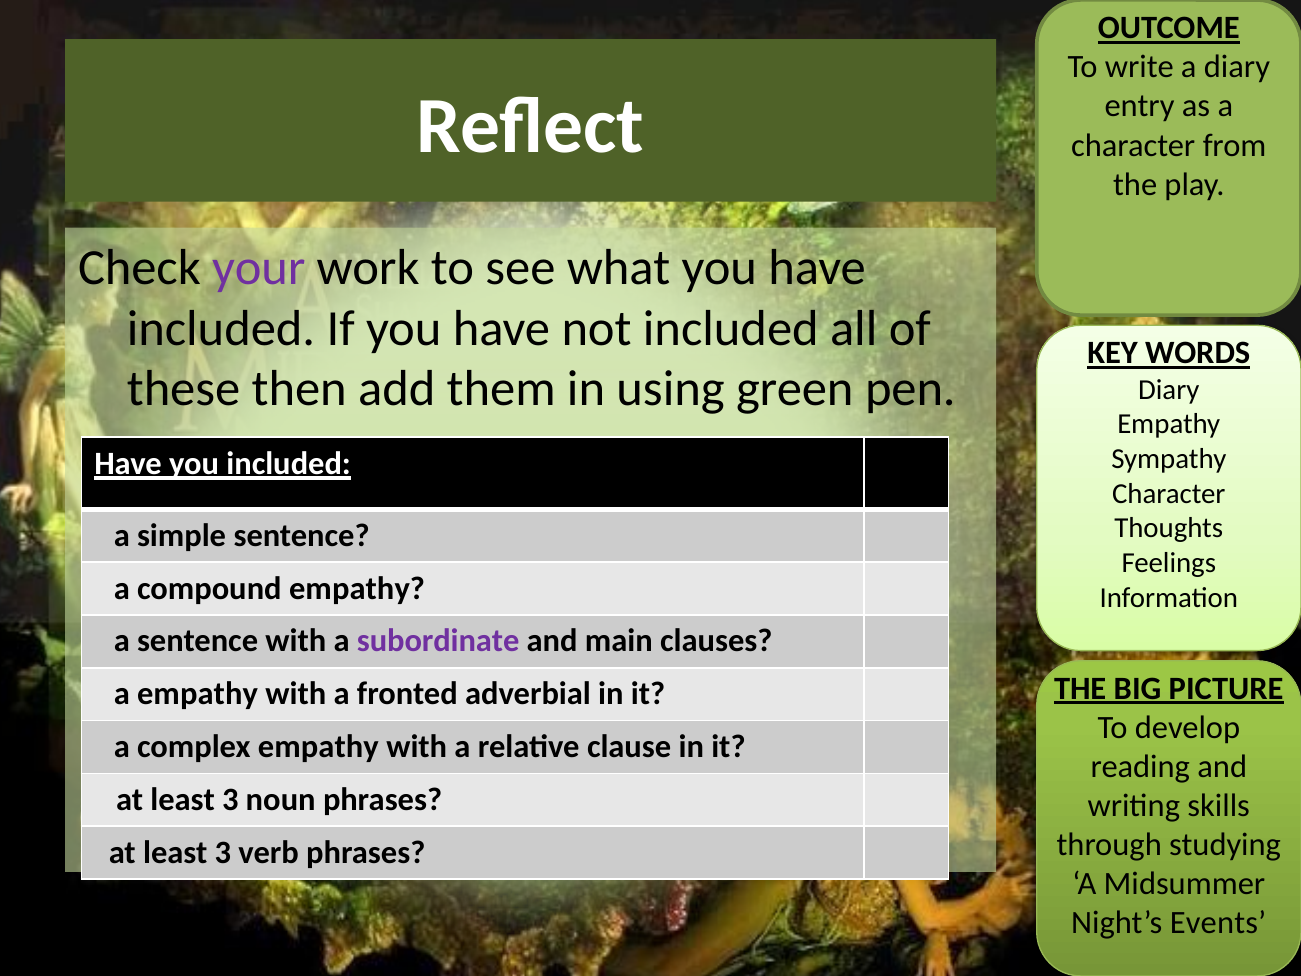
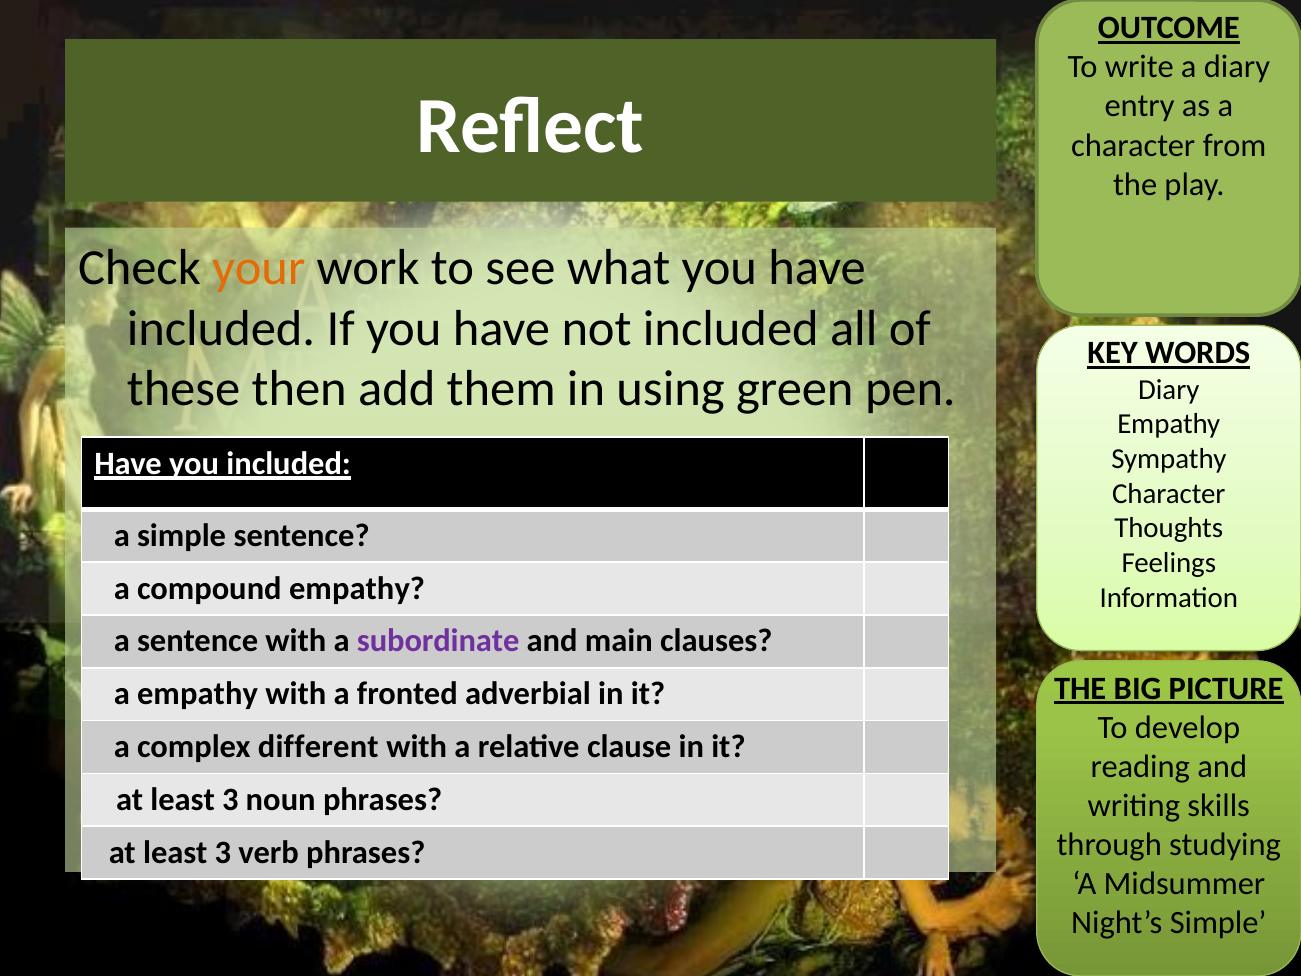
your colour: purple -> orange (259, 268)
complex empathy: empathy -> different (318, 747)
Night’s Events: Events -> Simple (1218, 923)
